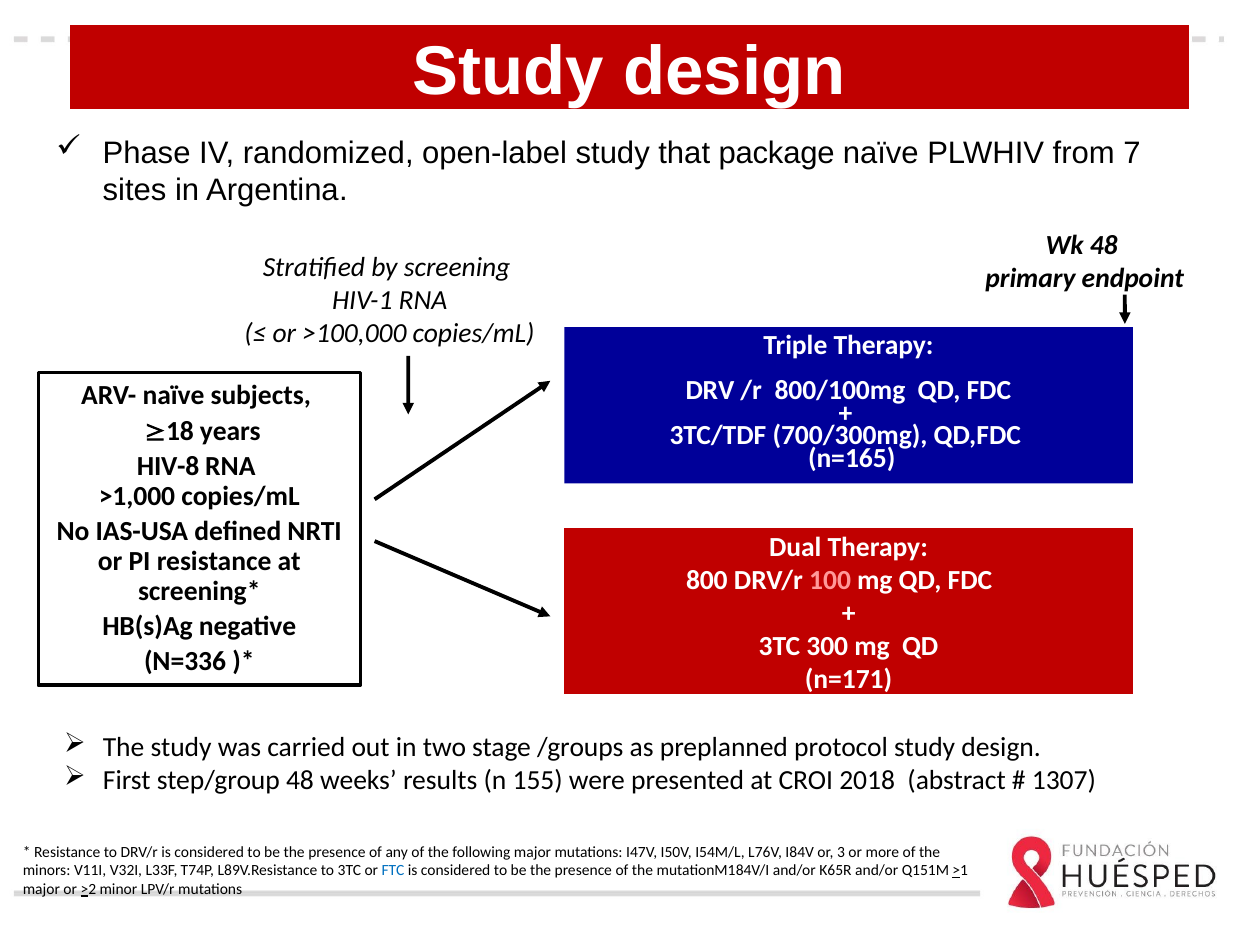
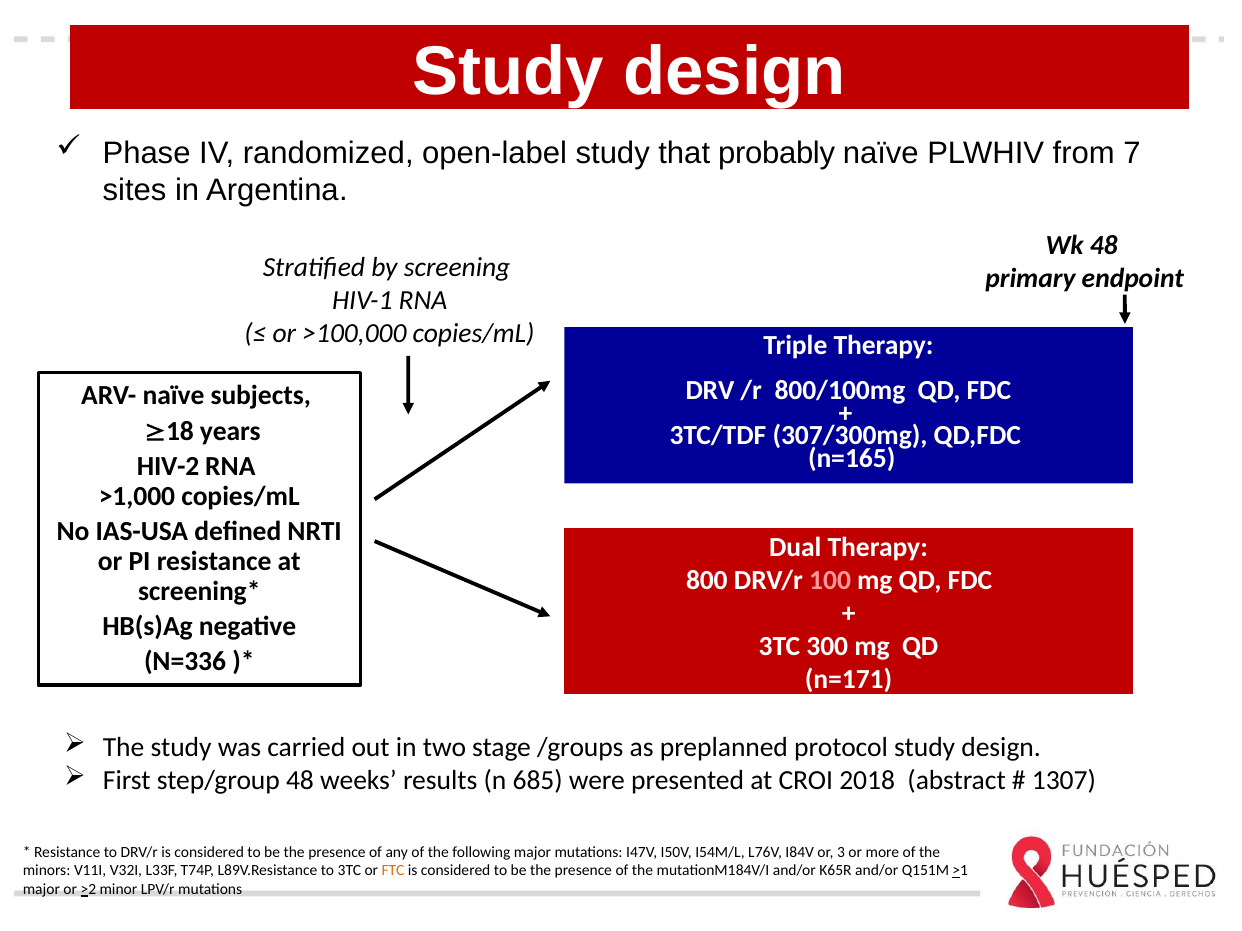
package: package -> probably (777, 153)
700/300mg: 700/300mg -> 307/300mg (850, 436)
HIV-8: HIV-8 -> HIV-2 (168, 467)
155: 155 -> 685 (538, 781)
FTC colour: blue -> orange (393, 871)
